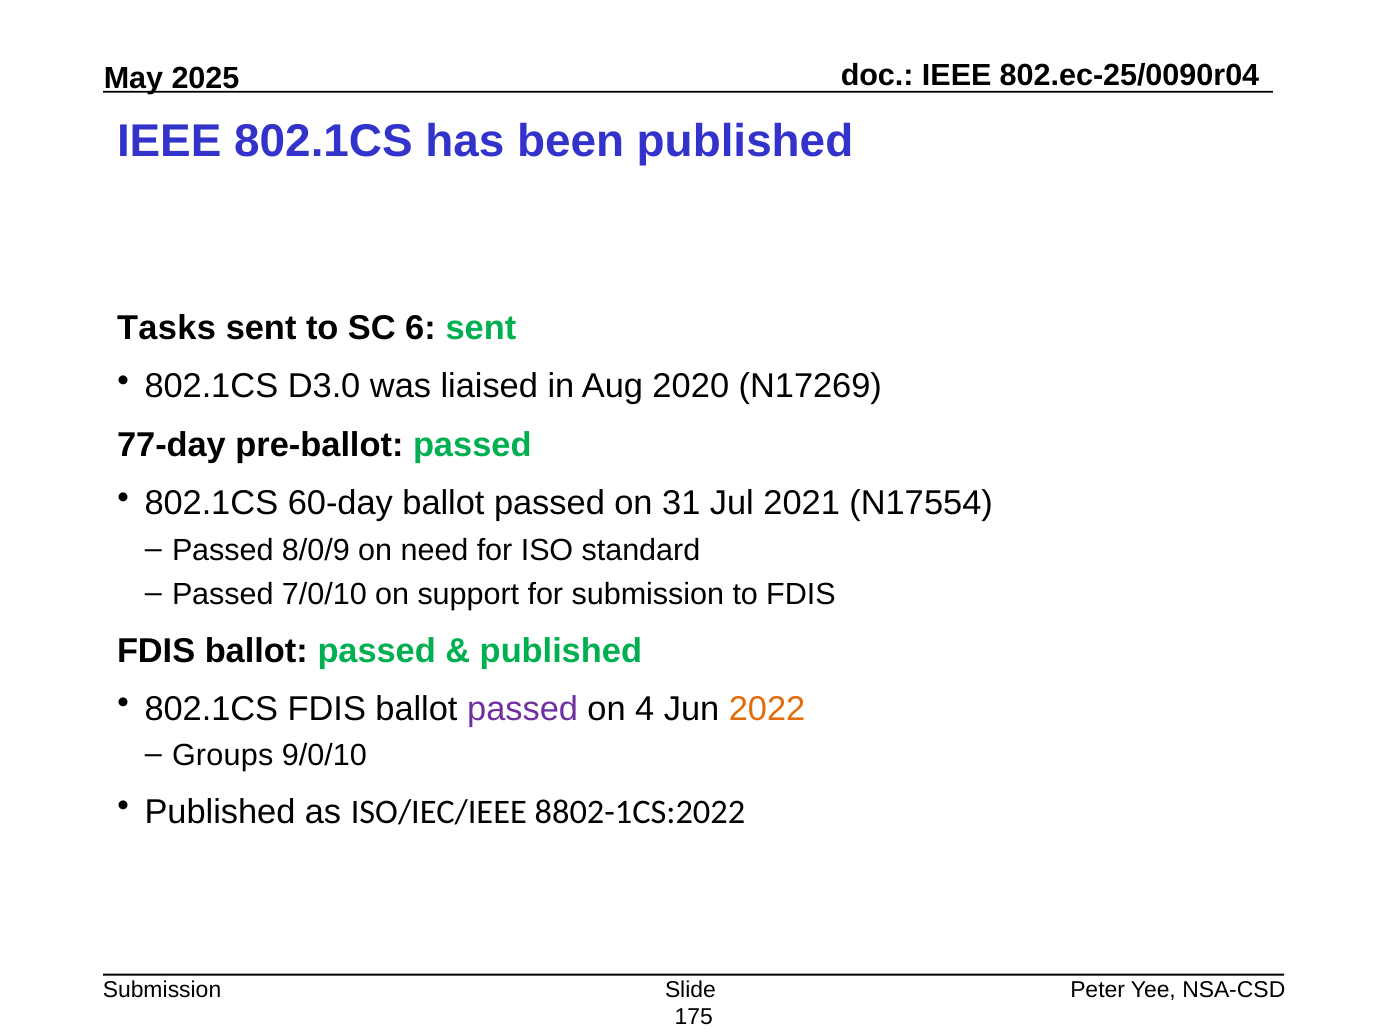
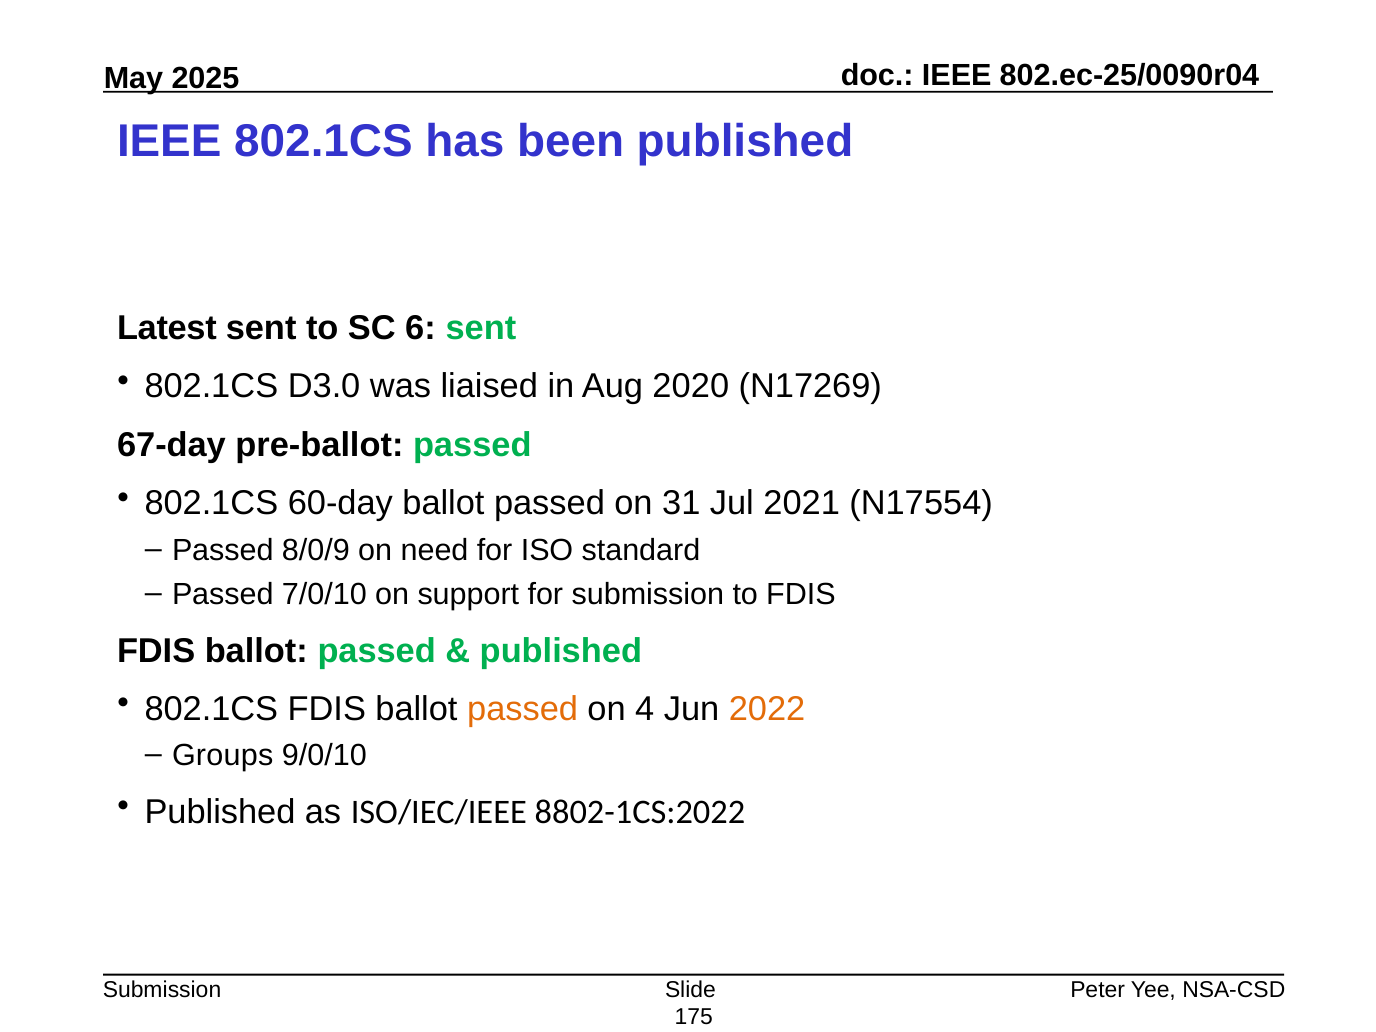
Tasks: Tasks -> Latest (167, 328)
77-day: 77-day -> 67-day (171, 445)
passed colour: purple -> orange (523, 709)
